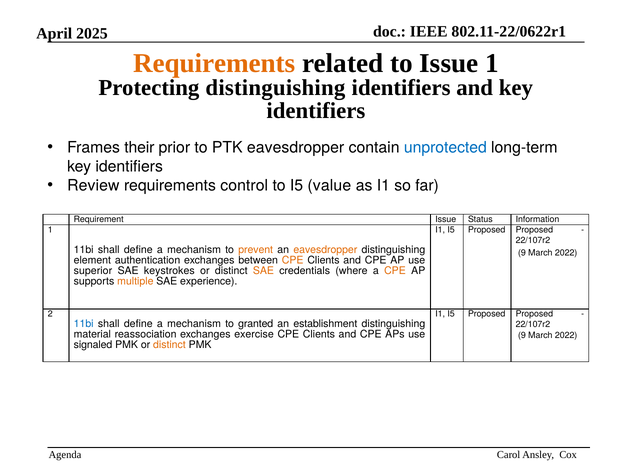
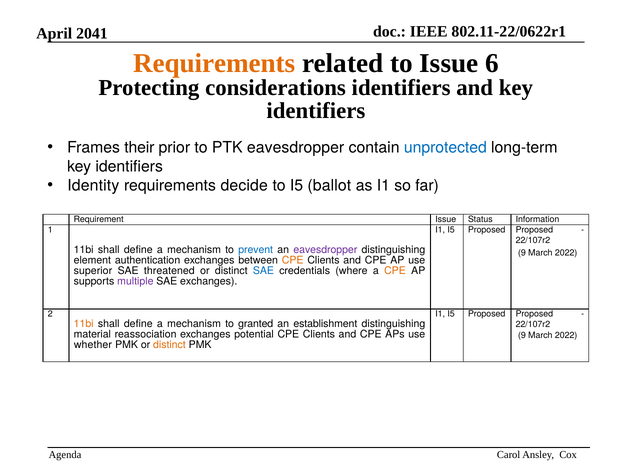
2025: 2025 -> 2041 (92, 34)
Issue 1: 1 -> 6 (492, 63)
Protecting distinguishing: distinguishing -> considerations (276, 88)
Review: Review -> Identity (93, 185)
control: control -> decide (244, 185)
value: value -> ballot (329, 185)
prevent colour: orange -> blue (256, 250)
eavesdropper colour: orange -> purple (325, 250)
keystrokes: keystrokes -> threatened (169, 271)
SAE colour: orange -> blue (263, 271)
multiple colour: orange -> purple (135, 281)
SAE experience: experience -> exchanges (209, 281)
11bi colour: blue -> orange (84, 324)
exercise: exercise -> potential (254, 334)
signaled: signaled -> whether (93, 345)
